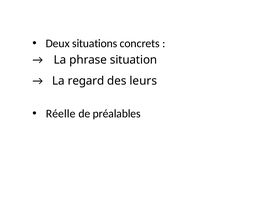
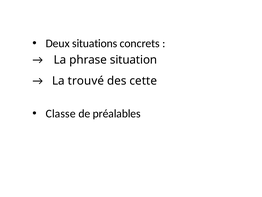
regard: regard -> trouvé (86, 81)
leurs: leurs -> cette (143, 81)
Réelle: Réelle -> Classe (61, 113)
